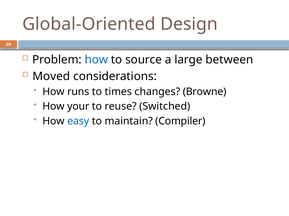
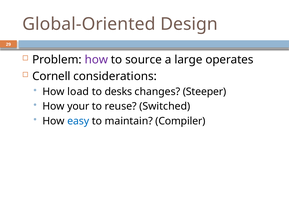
how colour: blue -> purple (96, 60)
between: between -> operates (229, 60)
Moved: Moved -> Cornell (51, 77)
runs: runs -> load (78, 92)
times: times -> desks (118, 92)
Browne: Browne -> Steeper (205, 92)
